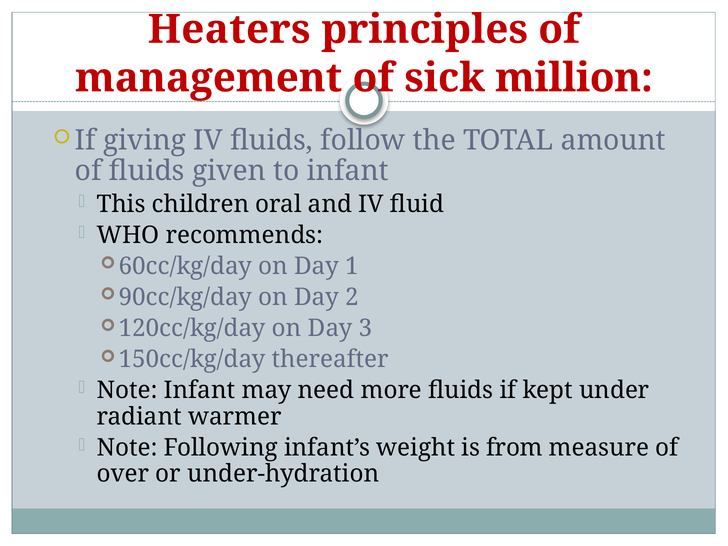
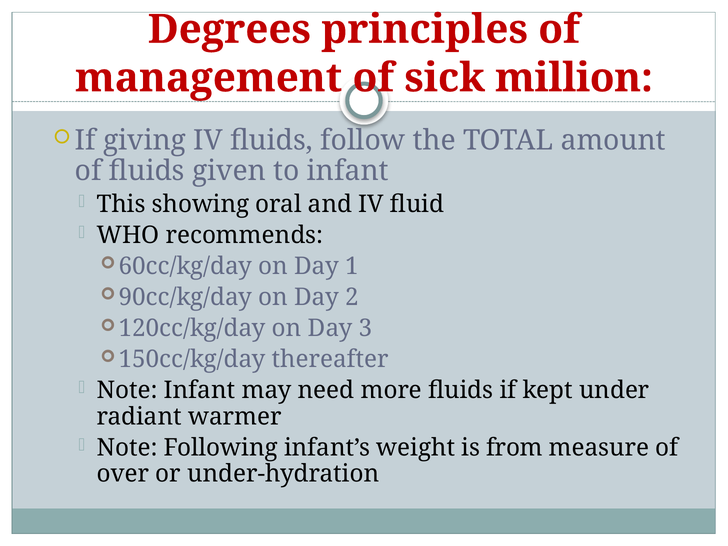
Heaters: Heaters -> Degrees (229, 30)
children: children -> showing (201, 204)
